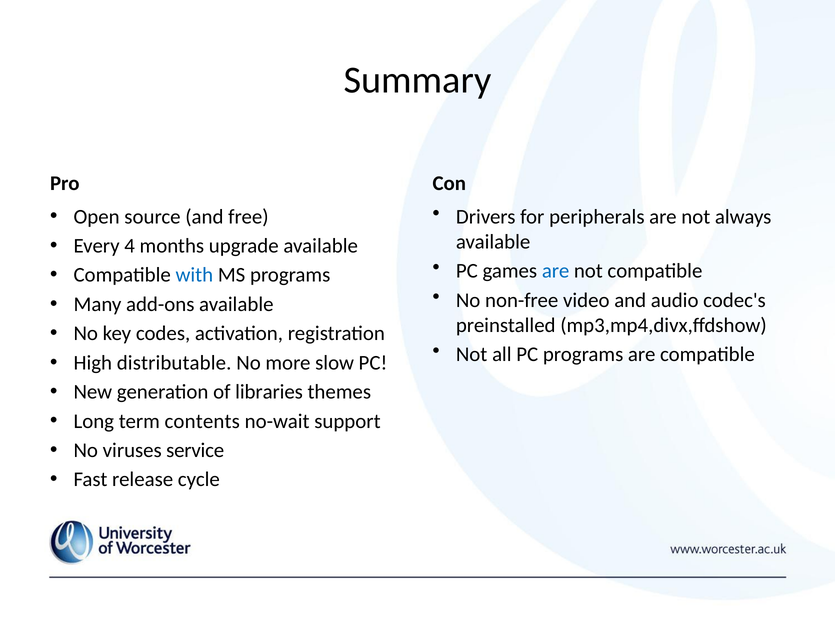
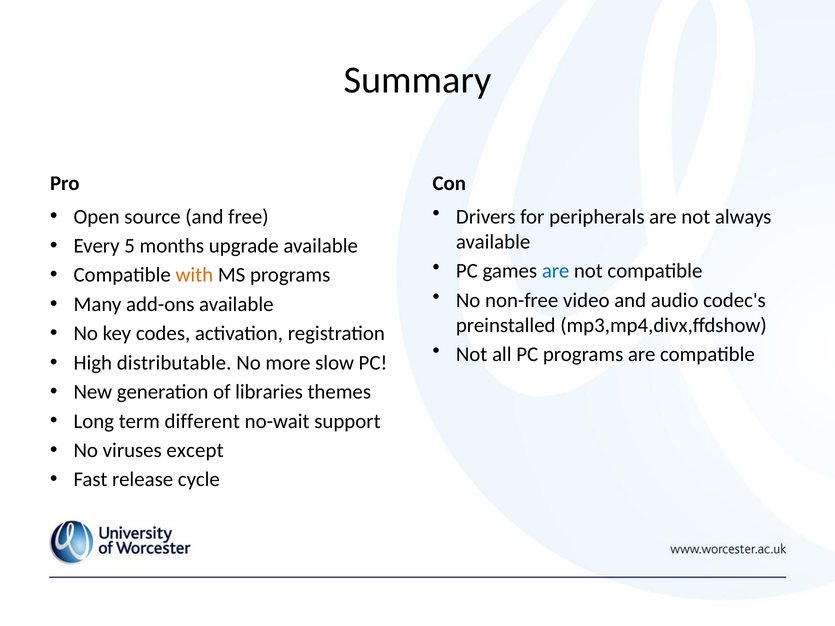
4: 4 -> 5 (130, 246)
with colour: blue -> orange (194, 275)
contents: contents -> different (202, 421)
service: service -> except (195, 451)
